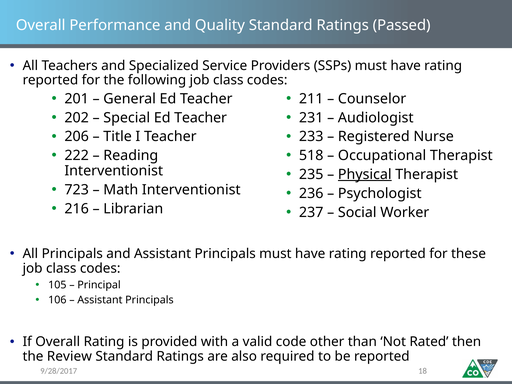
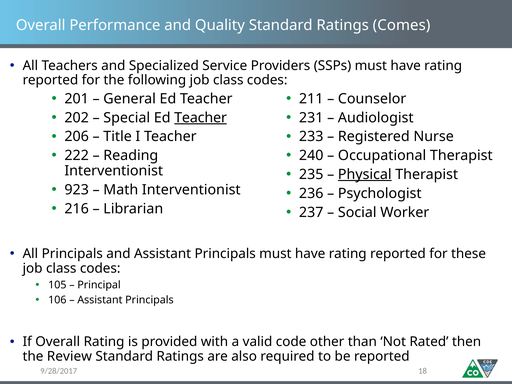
Passed: Passed -> Comes (402, 25)
Teacher underline: none -> present (201, 118)
518: 518 -> 240 (311, 156)
723: 723 -> 923 (77, 190)
